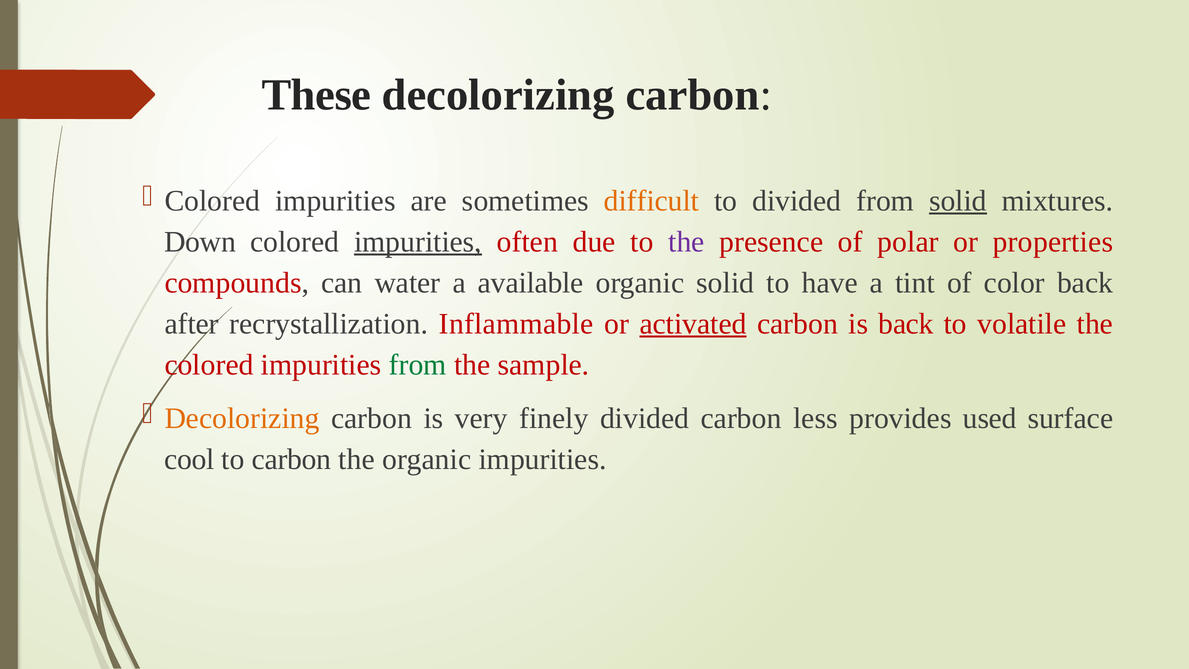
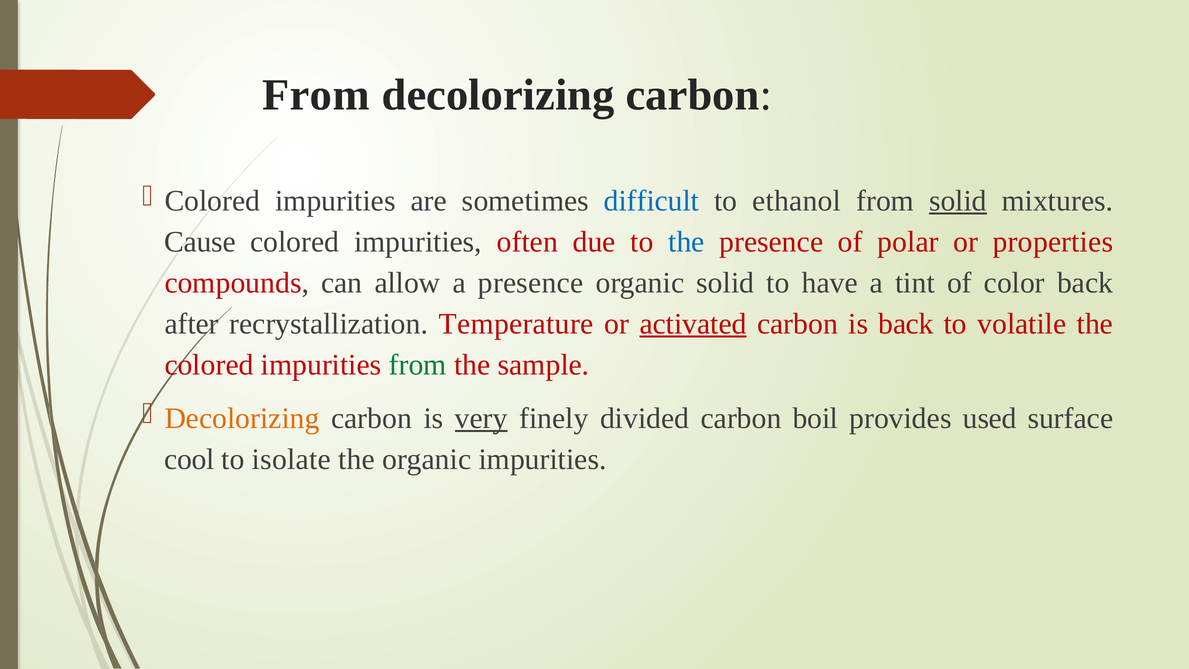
These: These -> From (316, 95)
difficult colour: orange -> blue (652, 201)
to divided: divided -> ethanol (797, 201)
Down: Down -> Cause (200, 242)
impurities underline: present -> none (418, 242)
the colour: purple -> blue (686, 242)
water: water -> allow (407, 283)
a available: available -> presence (531, 283)
Inflammable: Inflammable -> Temperature (516, 324)
very underline: none -> present (481, 418)
less: less -> boil (816, 418)
to carbon: carbon -> isolate (291, 459)
